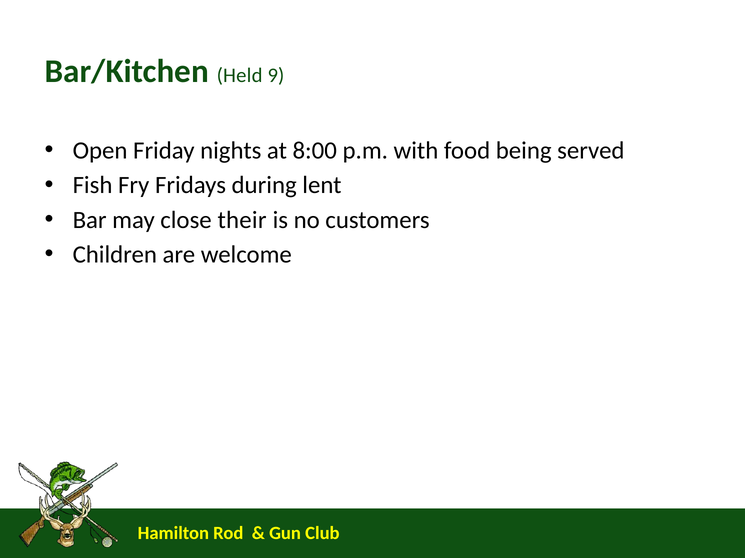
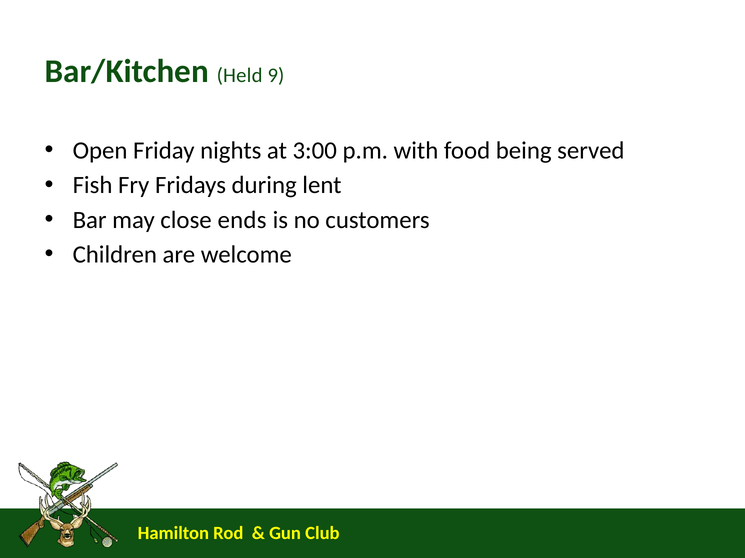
8:00: 8:00 -> 3:00 (315, 151)
their: their -> ends (242, 220)
